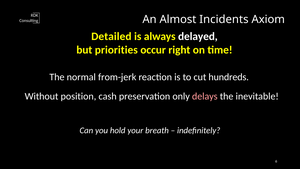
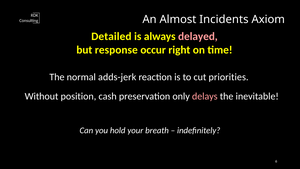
delayed colour: white -> pink (198, 36)
priorities: priorities -> response (116, 50)
from-jerk: from-jerk -> adds-jerk (117, 77)
hundreds: hundreds -> priorities (229, 77)
